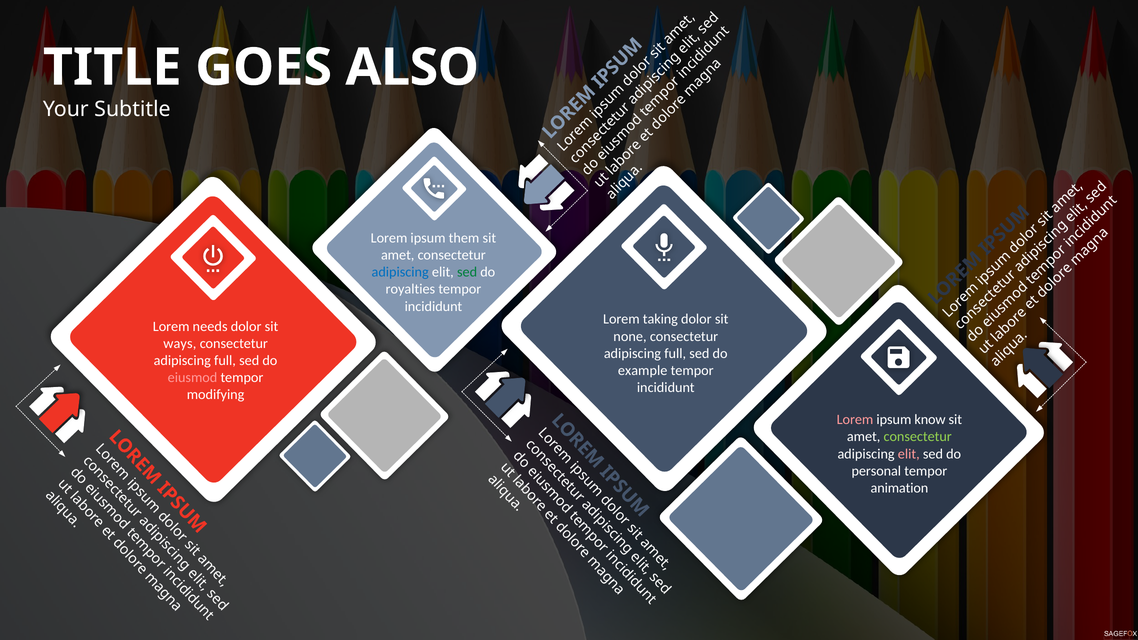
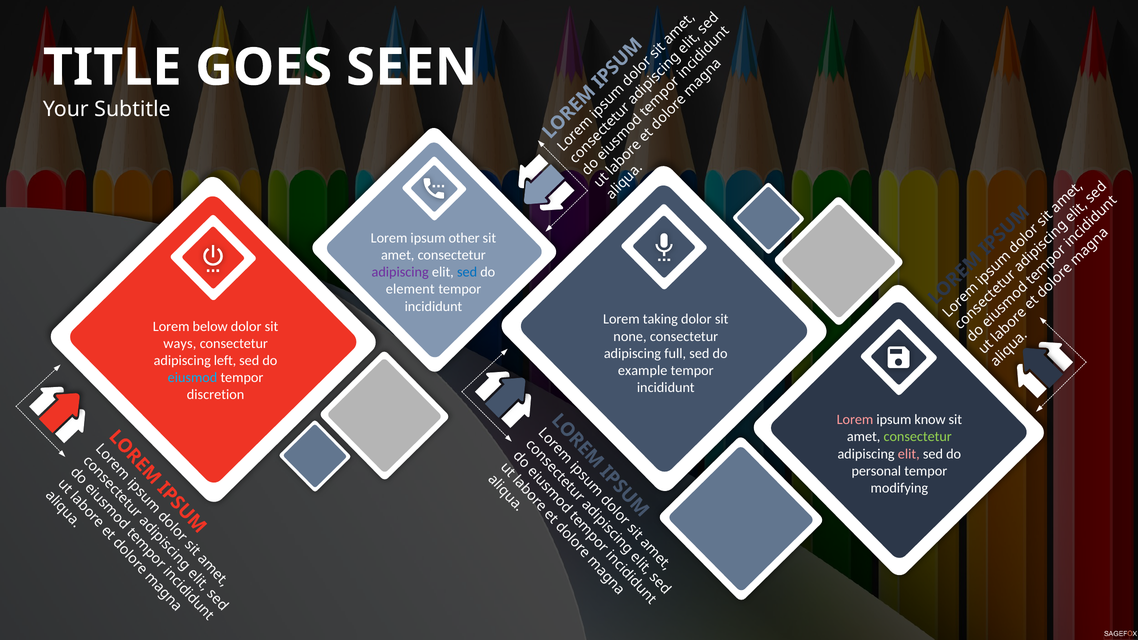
ALSO: ALSO -> SEEN (412, 68)
them: them -> other (464, 238)
adipiscing colour: blue -> purple (400, 272)
sed colour: green -> blue (467, 272)
royalties: royalties -> element (410, 289)
needs: needs -> below (210, 327)
full: full -> left (225, 361)
eiusmod colour: pink -> light blue (192, 378)
modifying: modifying -> discretion (216, 395)
animation: animation -> modifying (899, 488)
